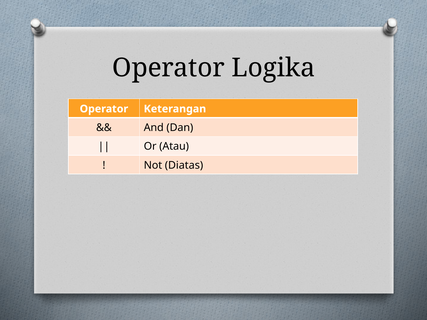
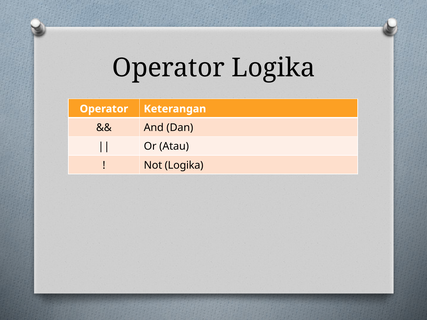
Not Diatas: Diatas -> Logika (184, 165)
